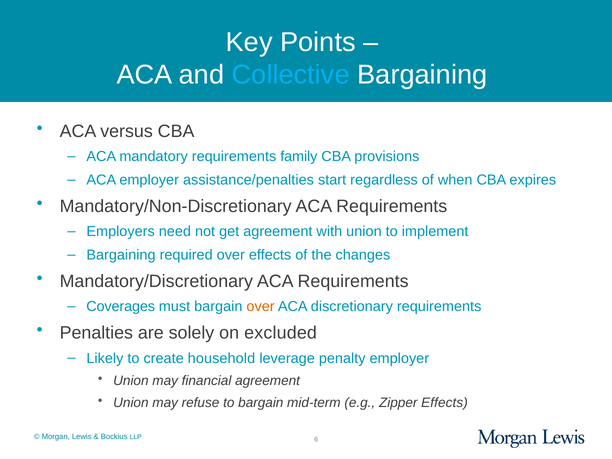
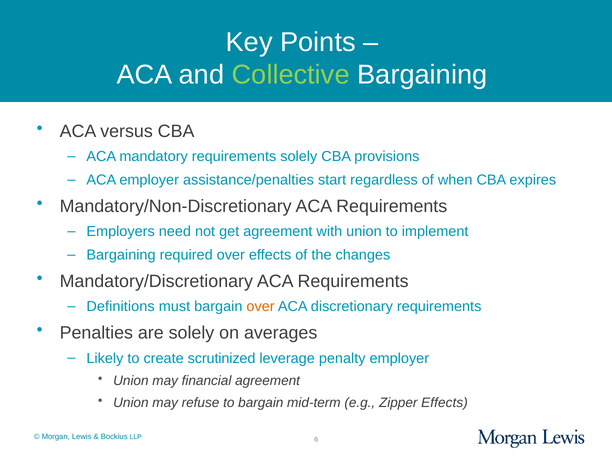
Collective colour: light blue -> light green (291, 75)
requirements family: family -> solely (299, 157)
Coverages: Coverages -> Definitions (121, 307)
excluded: excluded -> averages (281, 333)
household: household -> scrutinized (222, 358)
